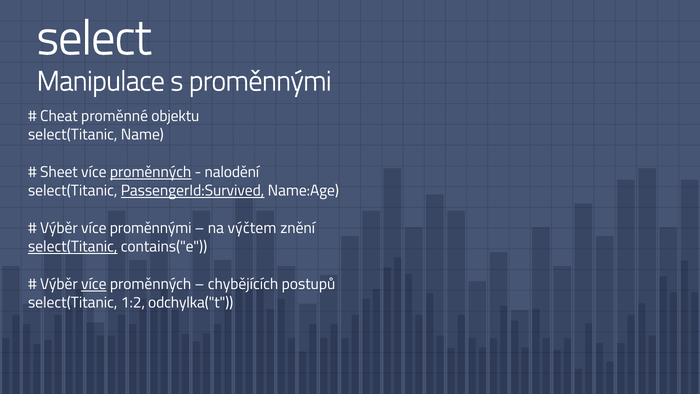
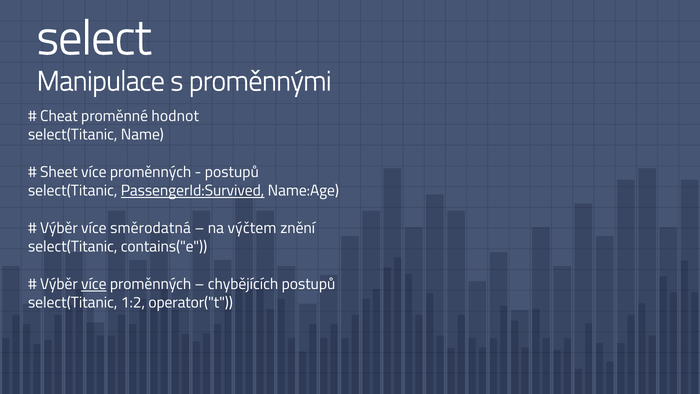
objektu: objektu -> hodnot (175, 116)
proměnných underline: present -> none (151, 172)
nalodění: nalodění -> postupů (232, 172)
více proměnnými: proměnnými -> směrodatná (151, 228)
select(Titanic underline: present -> none (73, 247)
odchylka("t: odchylka("t -> operator("t (191, 303)
